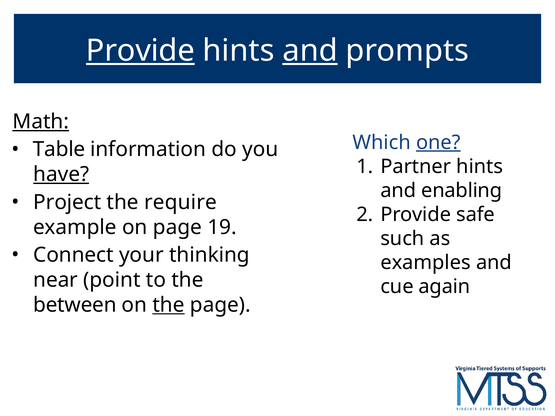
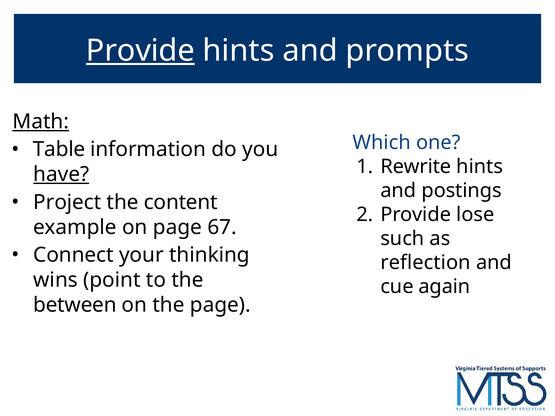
and underline: present -> none (310, 51)
one underline: present -> none (438, 143)
Partner: Partner -> Rewrite (416, 167)
enabling: enabling -> postings (462, 191)
require: require -> content (181, 202)
safe: safe -> lose (475, 215)
19: 19 -> 67 (222, 227)
examples: examples -> reflection (426, 263)
near: near -> wins (56, 280)
the underline: present -> none (169, 305)
